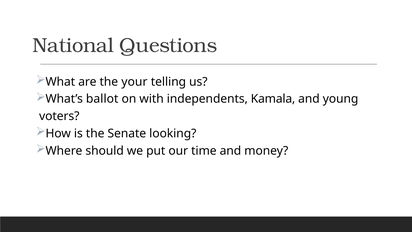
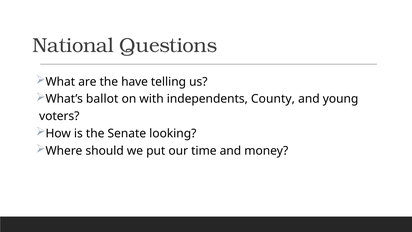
your: your -> have (135, 82)
Kamala: Kamala -> County (273, 99)
